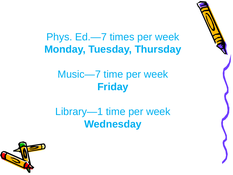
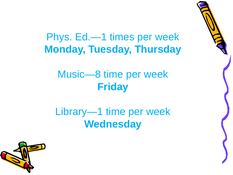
Ed.—7: Ed.—7 -> Ed.—1 (91, 37)
Music—7: Music—7 -> Music—8 (79, 74)
